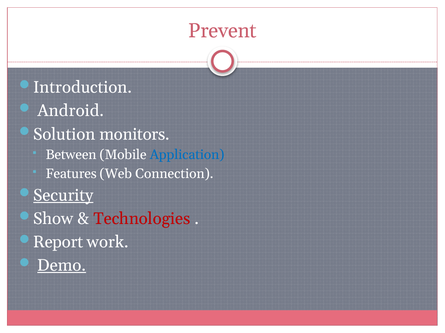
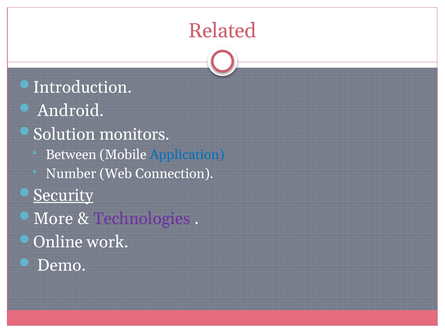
Prevent: Prevent -> Related (222, 31)
Features: Features -> Number (71, 174)
Show: Show -> More (53, 219)
Technologies colour: red -> purple (142, 219)
Report: Report -> Online (58, 243)
Demo underline: present -> none (62, 266)
